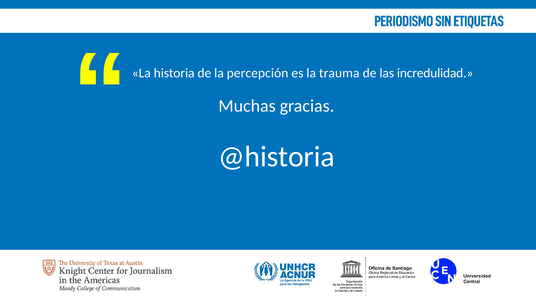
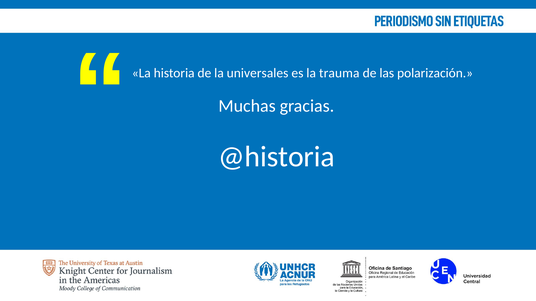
percepción: percepción -> universales (258, 73)
incredulidad: incredulidad -> polarización (435, 73)
